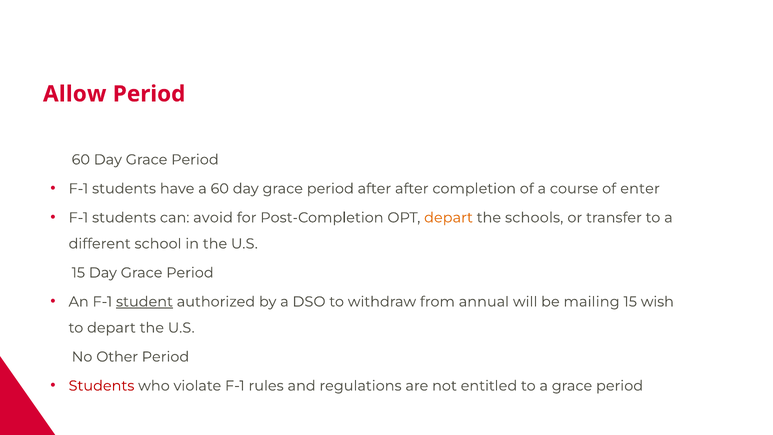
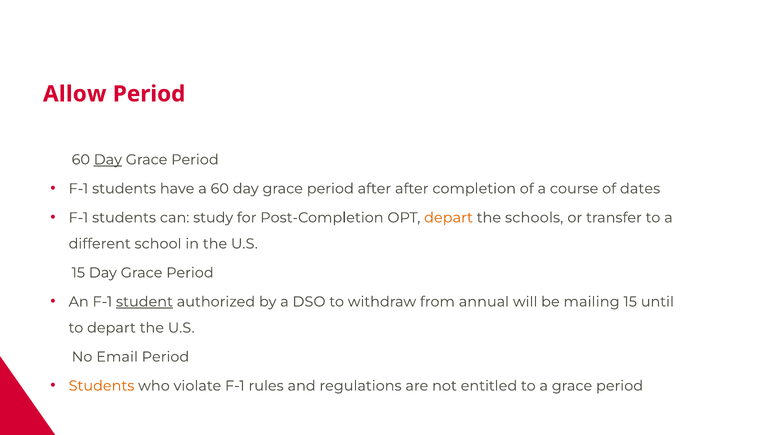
Day underline: none -> present (108, 160)
enter: enter -> dates (640, 189)
avoid: avoid -> study (213, 218)
wish: wish -> until (657, 302)
Other: Other -> Email (117, 357)
Students colour: red -> orange (101, 386)
